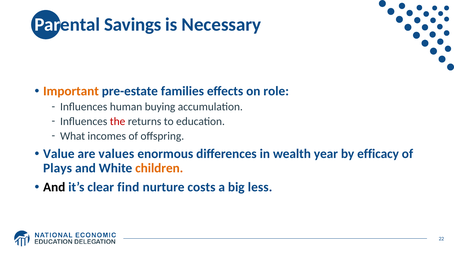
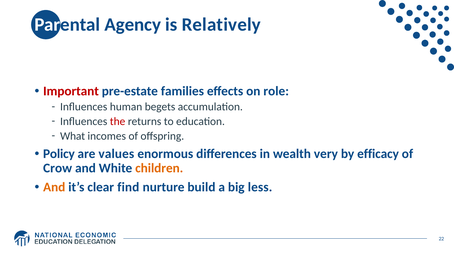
Savings: Savings -> Agency (133, 25)
Necessary: Necessary -> Relatively (221, 25)
Important colour: orange -> red (71, 91)
buying: buying -> begets (160, 107)
Value: Value -> Policy (59, 154)
year: year -> very (326, 154)
Plays: Plays -> Crow (58, 168)
And colour: black -> orange (54, 188)
costs: costs -> build (201, 188)
